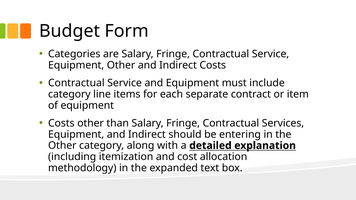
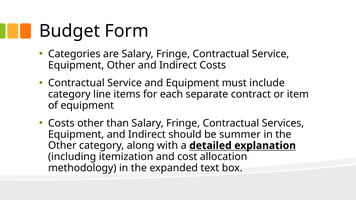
entering: entering -> summer (240, 135)
